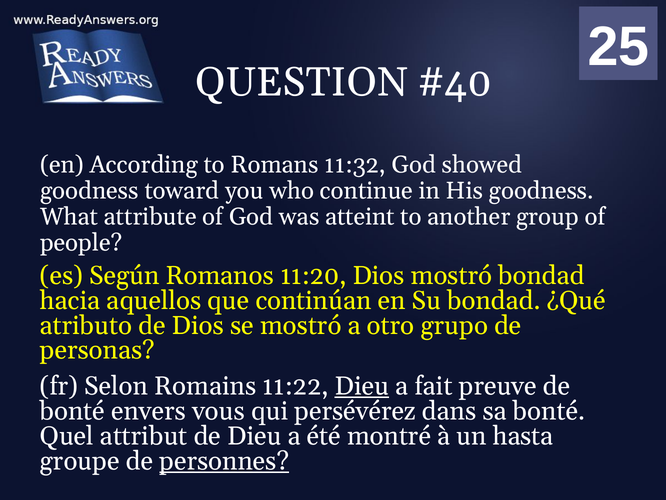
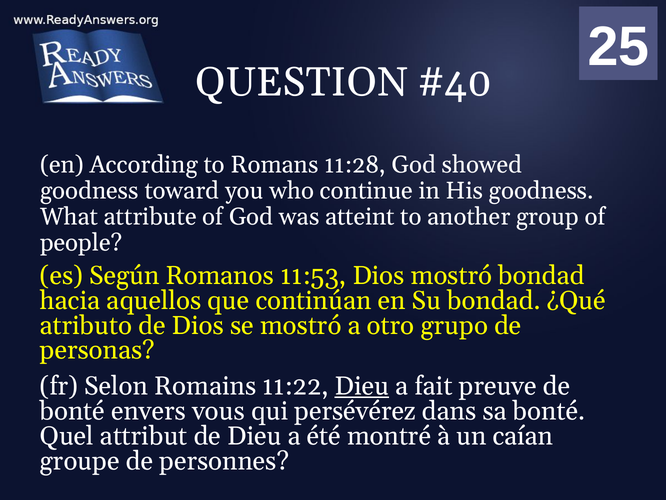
11:32: 11:32 -> 11:28 (355, 165)
11:20: 11:20 -> 11:53 (313, 275)
hasta: hasta -> caían (523, 436)
personnes underline: present -> none (224, 461)
